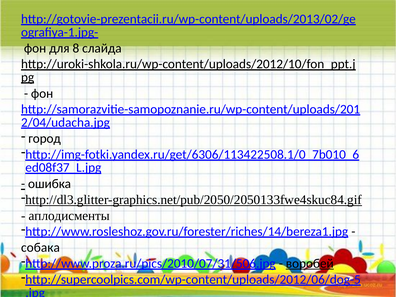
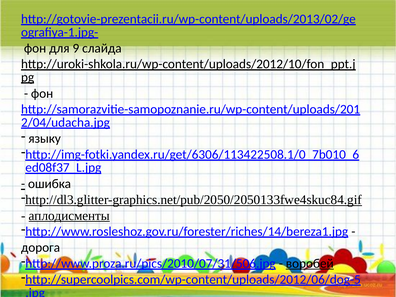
8: 8 -> 9 (76, 48)
город: город -> языку (45, 139)
аплодисменты underline: none -> present (69, 216)
собака: собака -> дорога (41, 248)
